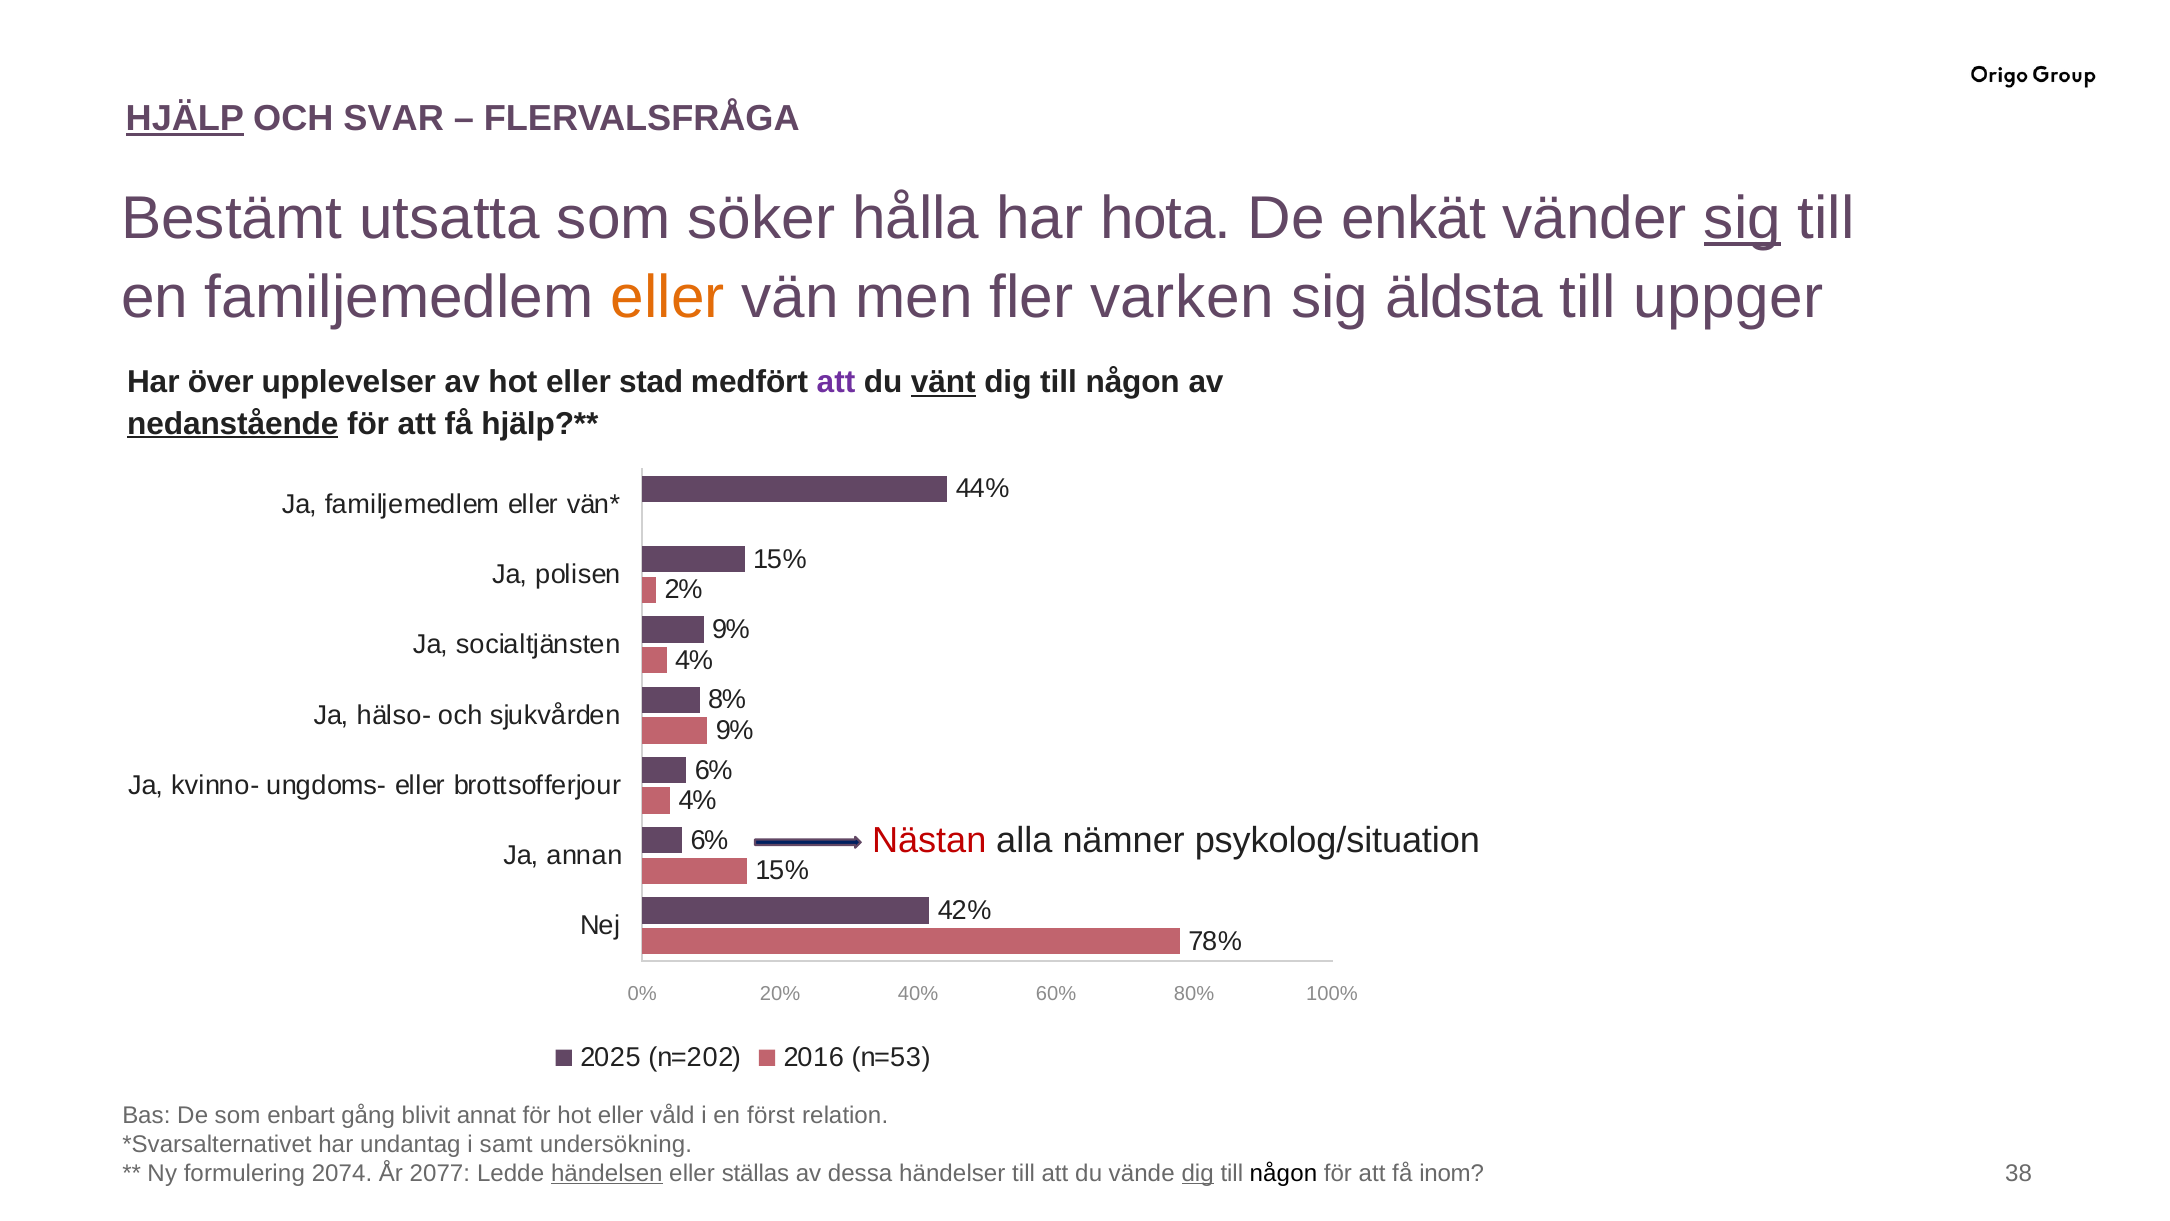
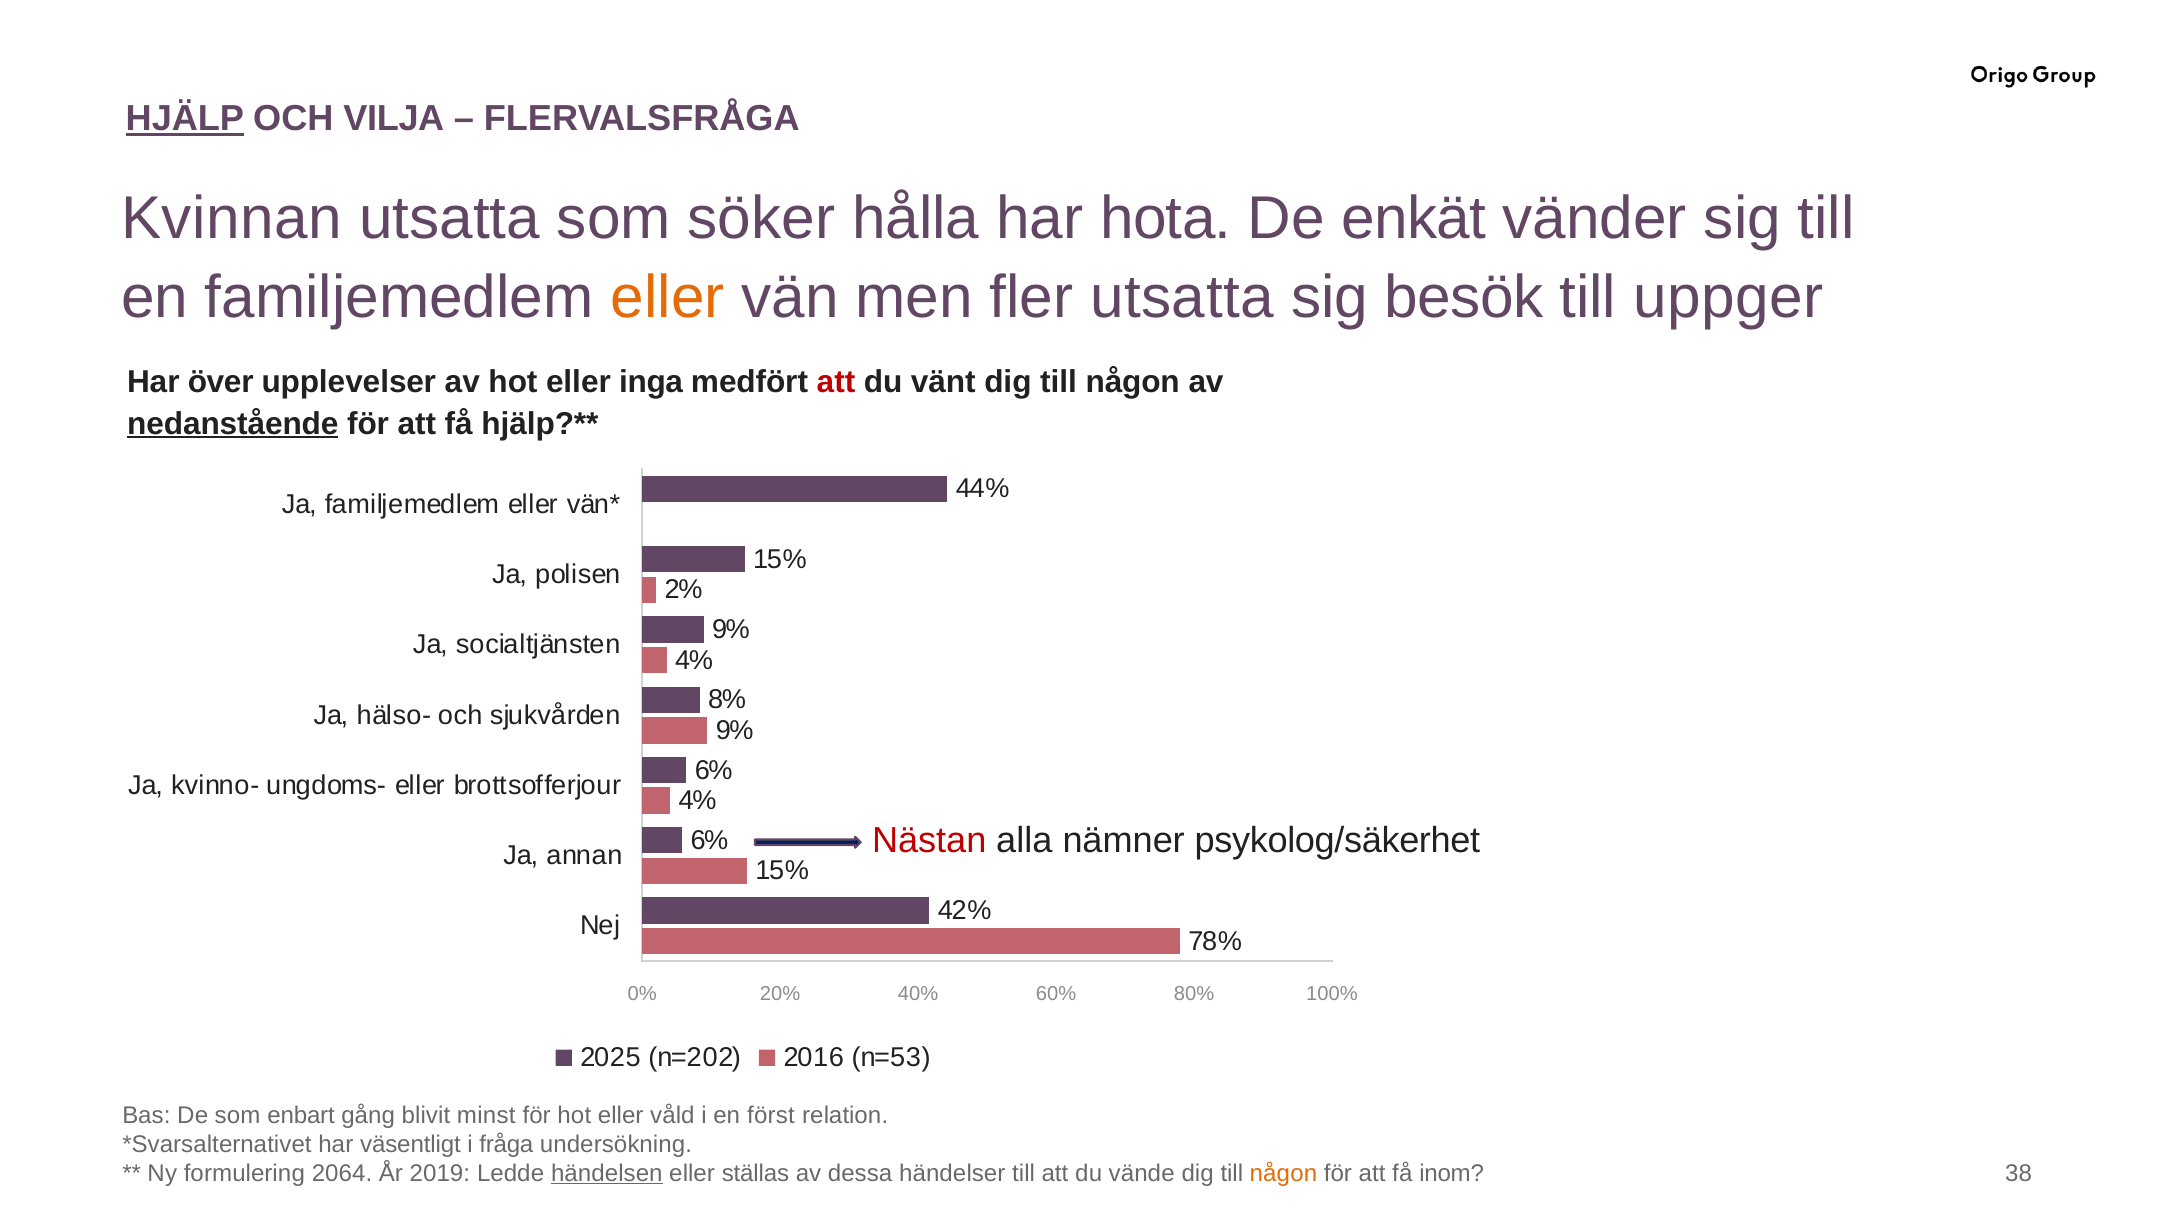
SVAR: SVAR -> VILJA (394, 119)
Bestämt: Bestämt -> Kvinnan (231, 218)
sig underline: present -> none (1742, 218)
fler varken: varken -> utsatta (1182, 298)
äldsta: äldsta -> besök (1464, 298)
stad: stad -> inga (651, 382)
att colour: purple -> red (836, 382)
vänt underline: present -> none (943, 382)
psykolog/situation: psykolog/situation -> psykolog/säkerhet (1337, 841)
annat: annat -> minst (486, 1115)
undantag: undantag -> väsentligt (410, 1144)
samt: samt -> fråga (506, 1144)
2074: 2074 -> 2064 (342, 1173)
2077: 2077 -> 2019 (440, 1173)
dig underline: present -> none (1198, 1173)
någon colour: black -> orange (1283, 1173)
